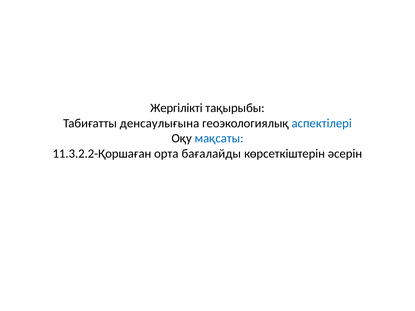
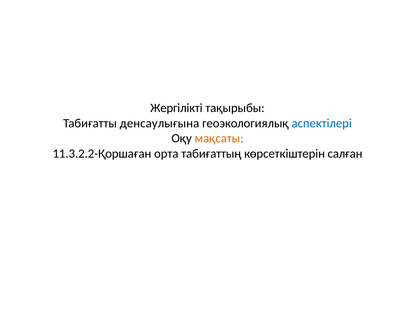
мақсаты colour: blue -> orange (219, 139)
бағалайды: бағалайды -> табиғаттың (211, 154)
әсерін: әсерін -> салған (345, 154)
